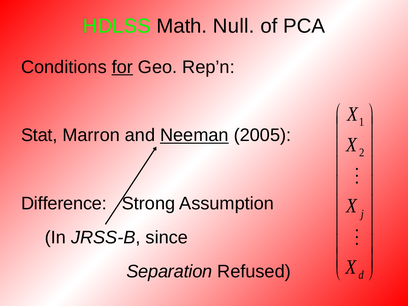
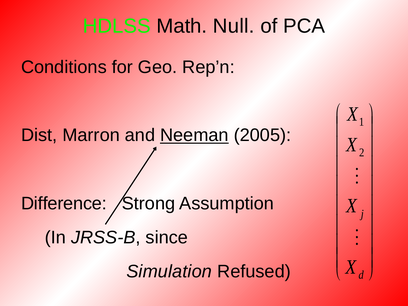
for underline: present -> none (122, 67)
Stat: Stat -> Dist (39, 135)
Separation: Separation -> Simulation (169, 272)
